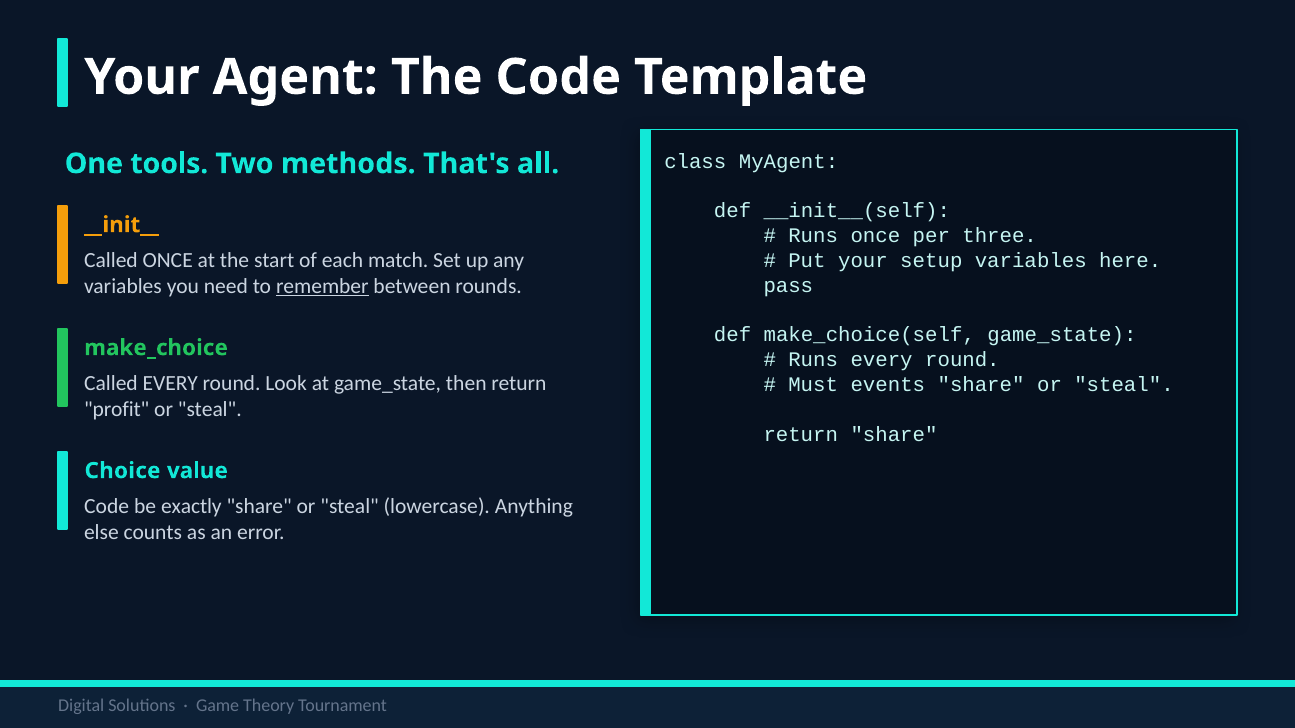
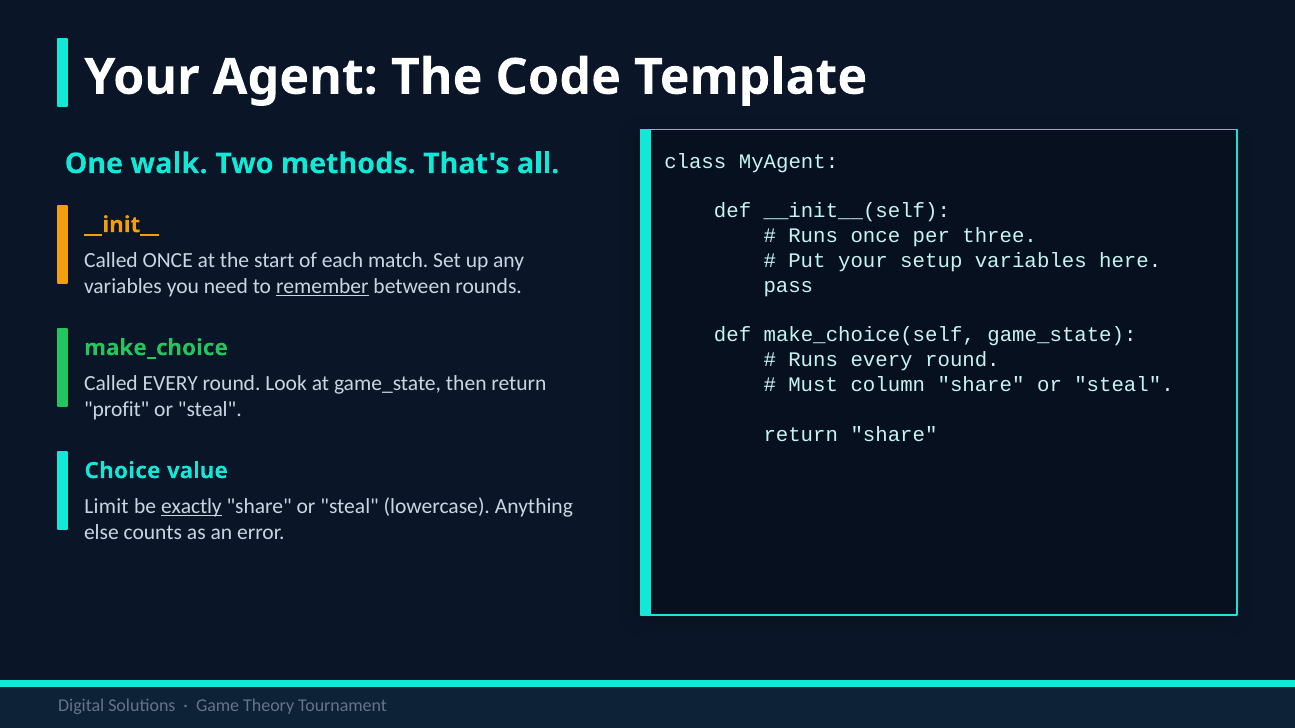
tools: tools -> walk (169, 164)
events: events -> column (888, 385)
Code: Code -> Limit (107, 507)
exactly underline: none -> present (191, 507)
